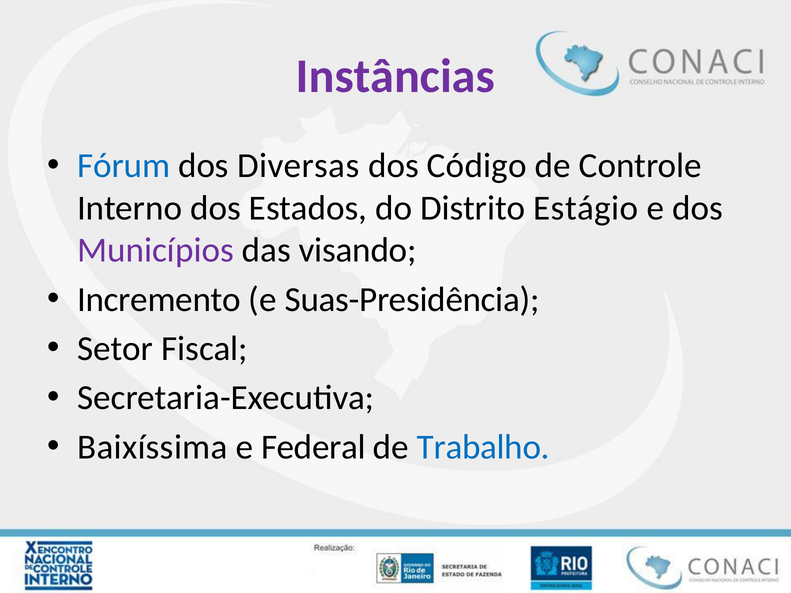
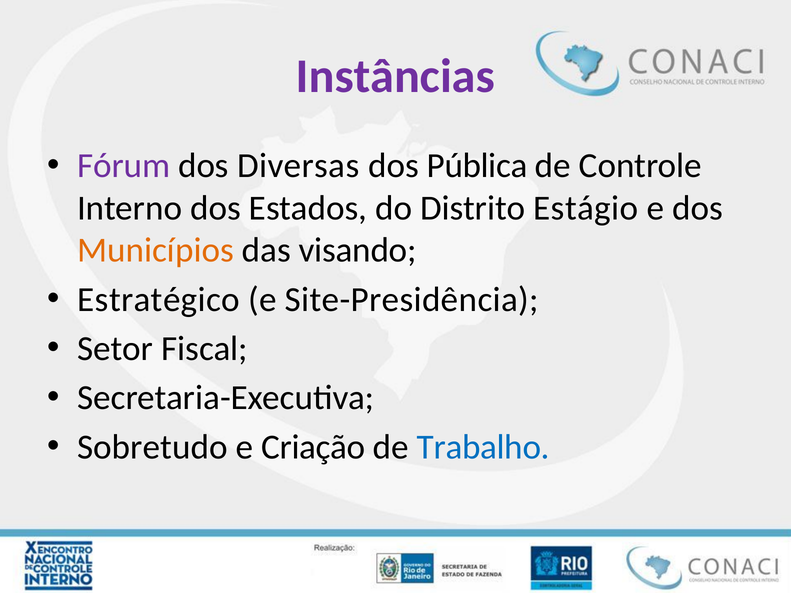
Fórum colour: blue -> purple (124, 166)
Código: Código -> Pública (477, 166)
Municípios colour: purple -> orange (155, 250)
Incremento: Incremento -> Estratégico (159, 300)
Suas-Presidência: Suas-Presidência -> Site-Presidência (412, 300)
Baixíssima: Baixíssima -> Sobretudo (152, 447)
Federal: Federal -> Criação (313, 447)
